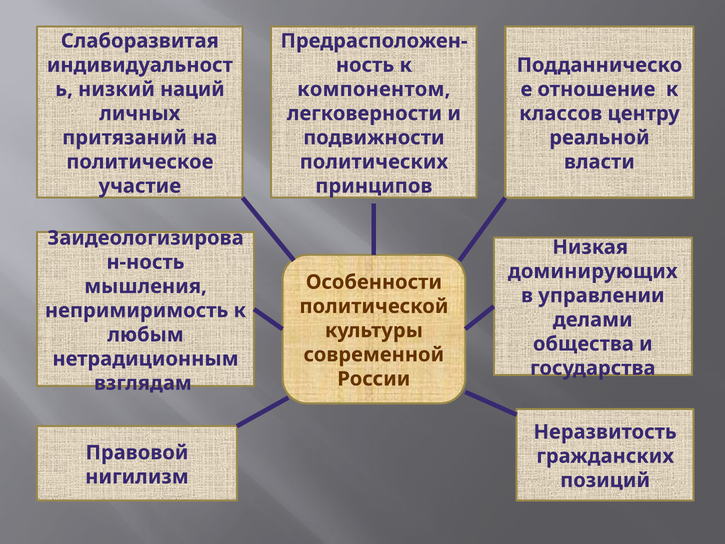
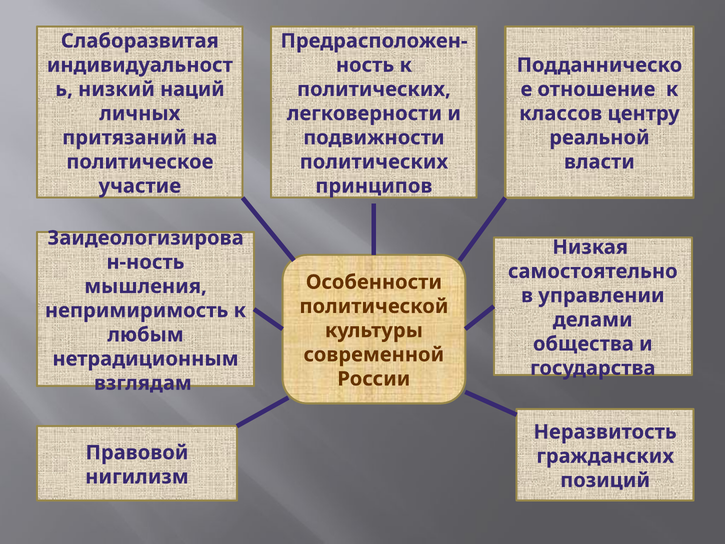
компонентом: компонентом -> политических (374, 89)
доминирующих: доминирующих -> самостоятельно (593, 271)
